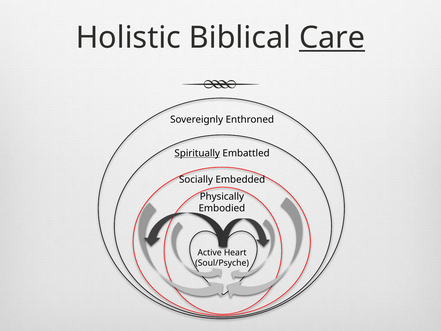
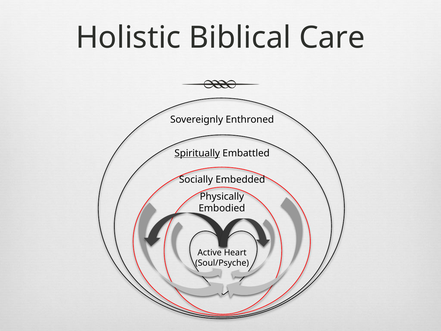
Care underline: present -> none (332, 38)
